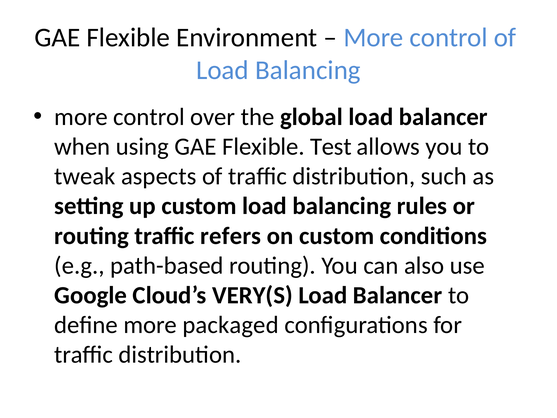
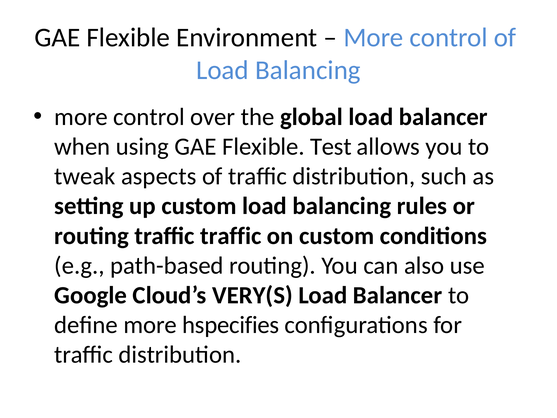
traffic refers: refers -> traffic (231, 236)
packaged: packaged -> hspecifies (231, 325)
